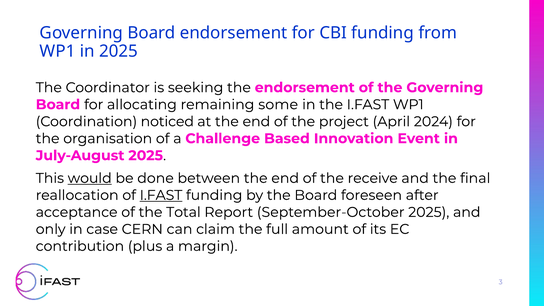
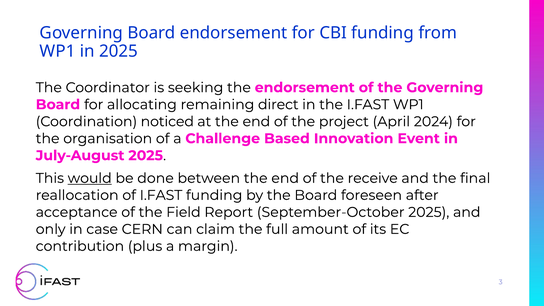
some: some -> direct (278, 105)
I.FAST underline: present -> none (161, 195)
Total: Total -> Field (183, 212)
